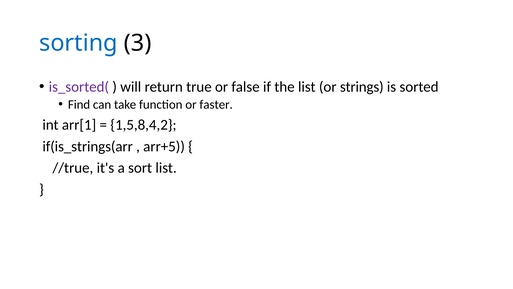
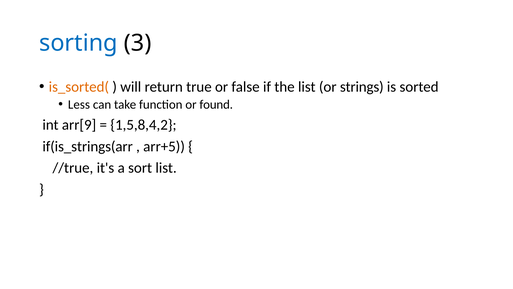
is_sorted( colour: purple -> orange (79, 87)
Find: Find -> Less (79, 104)
faster: faster -> found (216, 104)
arr[1: arr[1 -> arr[9 (79, 125)
